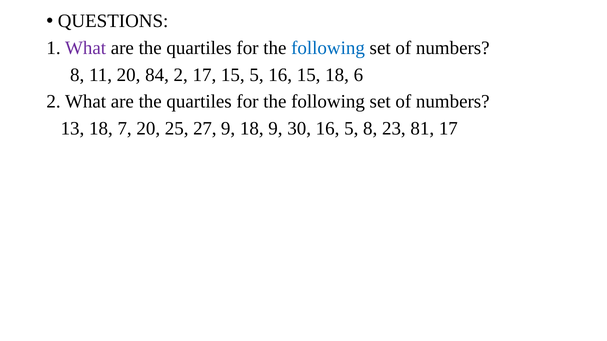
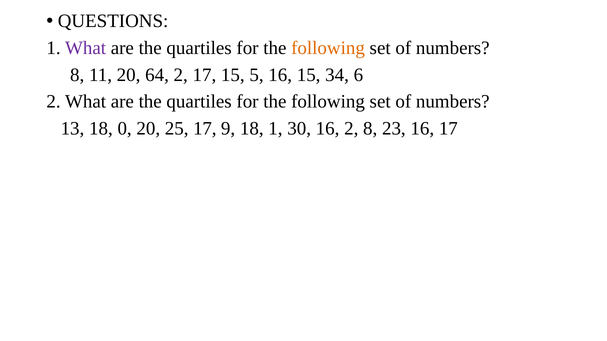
following colour: blue -> orange (328, 48)
84: 84 -> 64 (157, 75)
15 18: 18 -> 34 (337, 75)
7: 7 -> 0 (125, 129)
25 27: 27 -> 17 (205, 129)
18 9: 9 -> 1 (275, 129)
16 5: 5 -> 2 (351, 129)
23 81: 81 -> 16 (422, 129)
